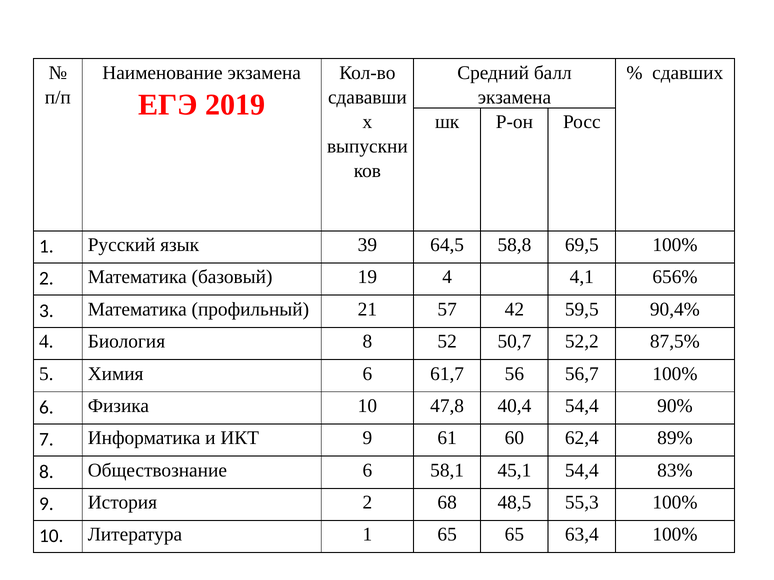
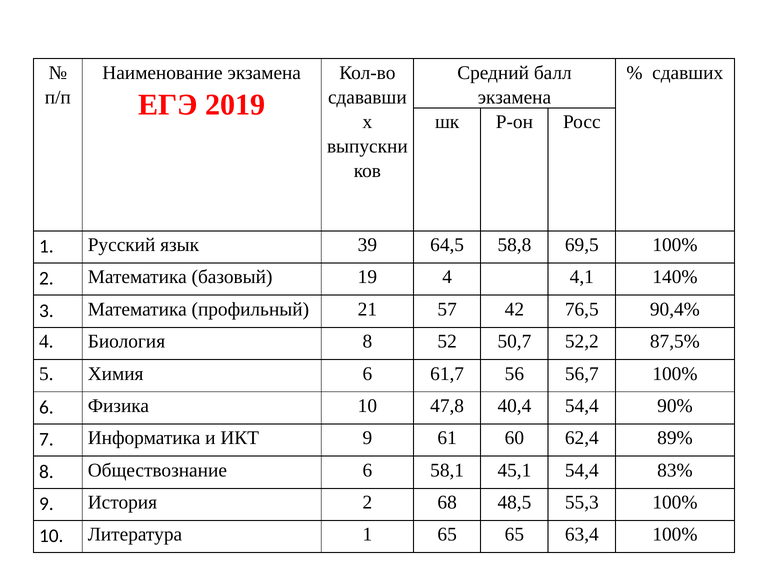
656%: 656% -> 140% (675, 277)
59,5: 59,5 -> 76,5 (582, 310)
